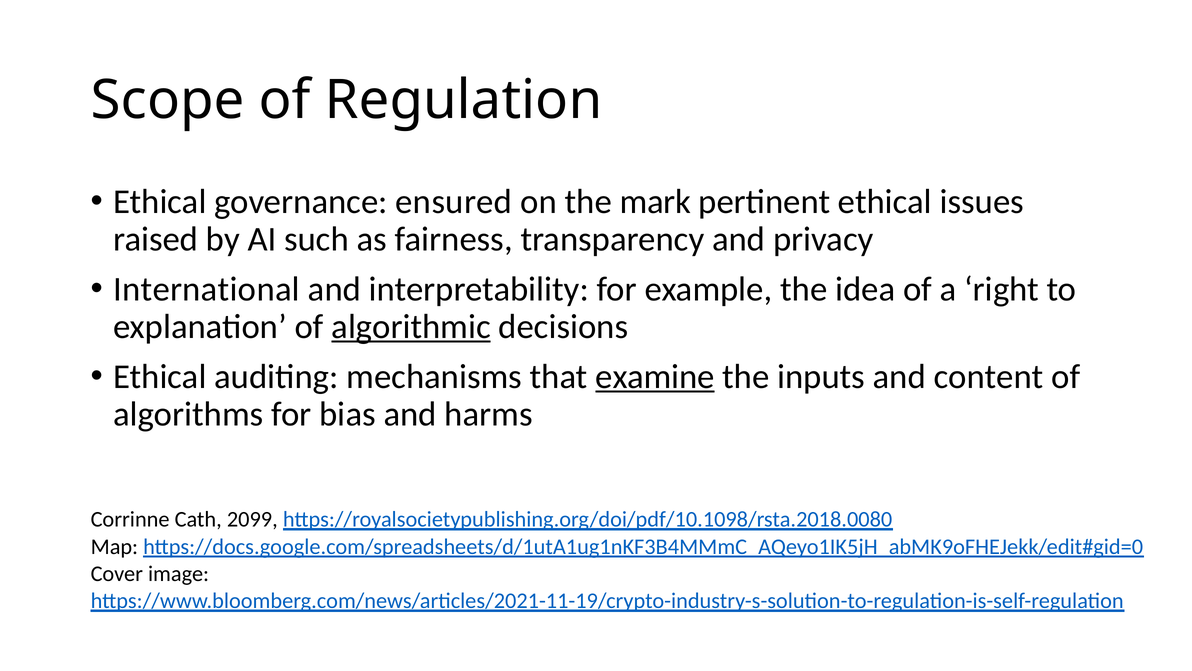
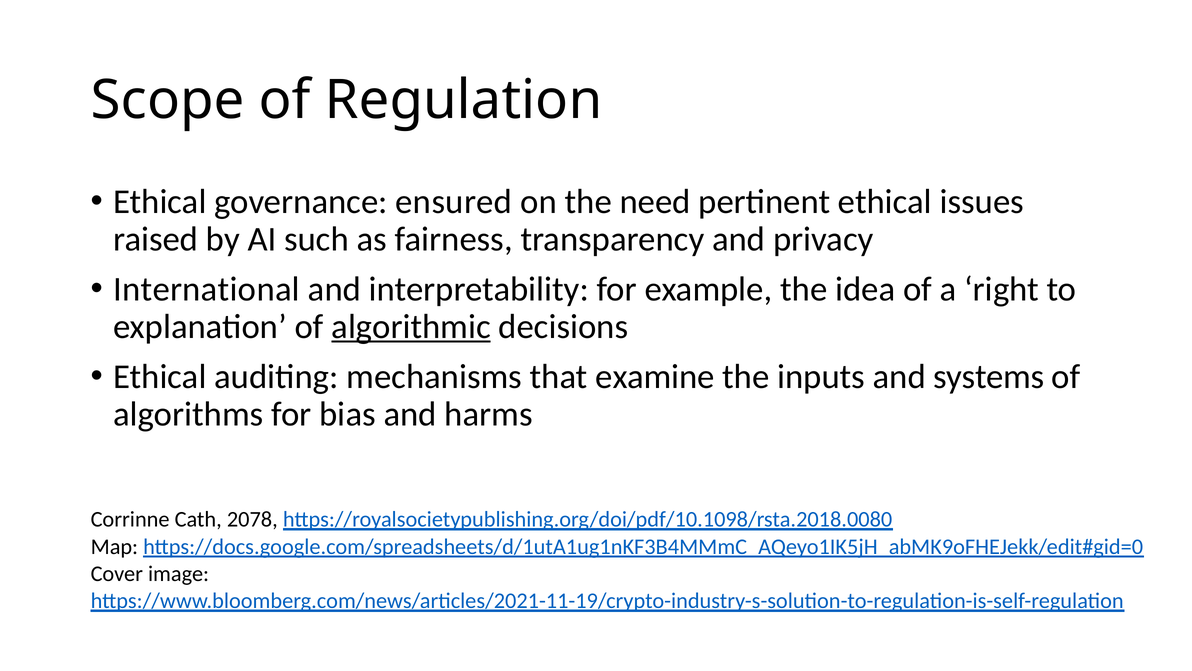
mark: mark -> need (655, 201)
examine underline: present -> none (655, 376)
content: content -> systems (989, 376)
2099: 2099 -> 2078 (252, 519)
